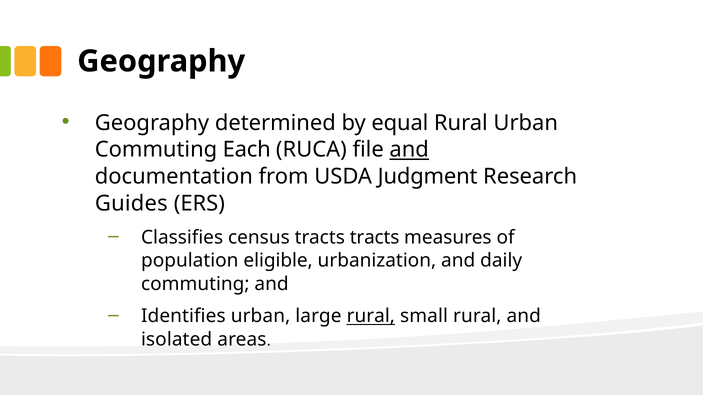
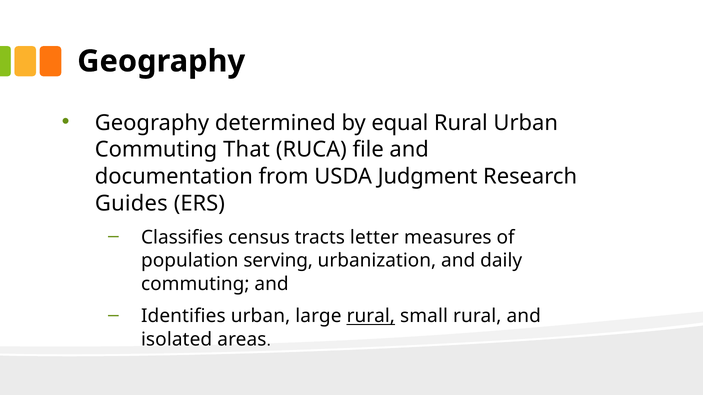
Each: Each -> That (247, 150)
and underline: present -> none (409, 150)
tracts tracts: tracts -> letter (374, 238)
eligible: eligible -> serving (278, 261)
